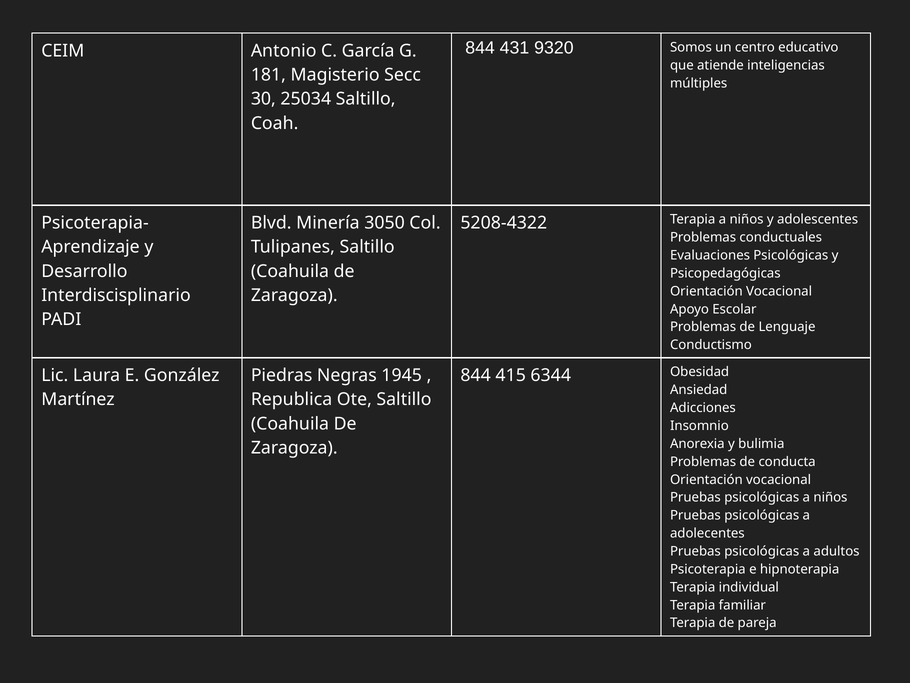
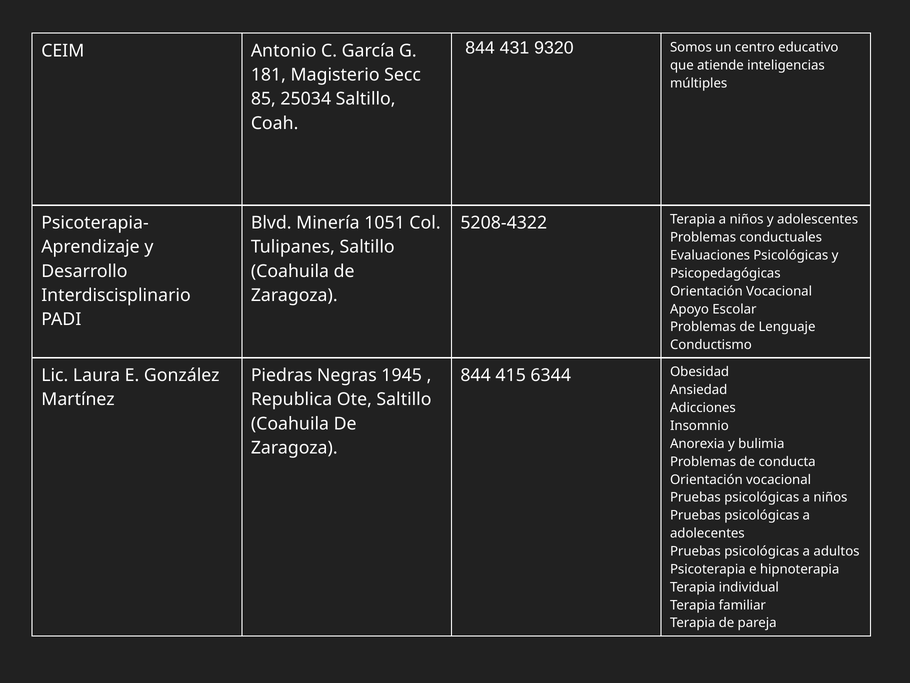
30: 30 -> 85 (263, 99)
3050: 3050 -> 1051 (385, 223)
